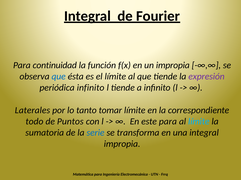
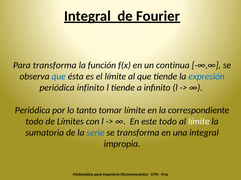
Para continuidad: continuidad -> transforma (55, 66)
un impropia: impropia -> continua (173, 66)
expresión colour: purple -> blue (206, 77)
Laterales: Laterales -> Periódica (33, 111)
Puntos: Puntos -> Límites (70, 122)
este para: para -> todo (168, 122)
límite colour: light blue -> white (199, 122)
